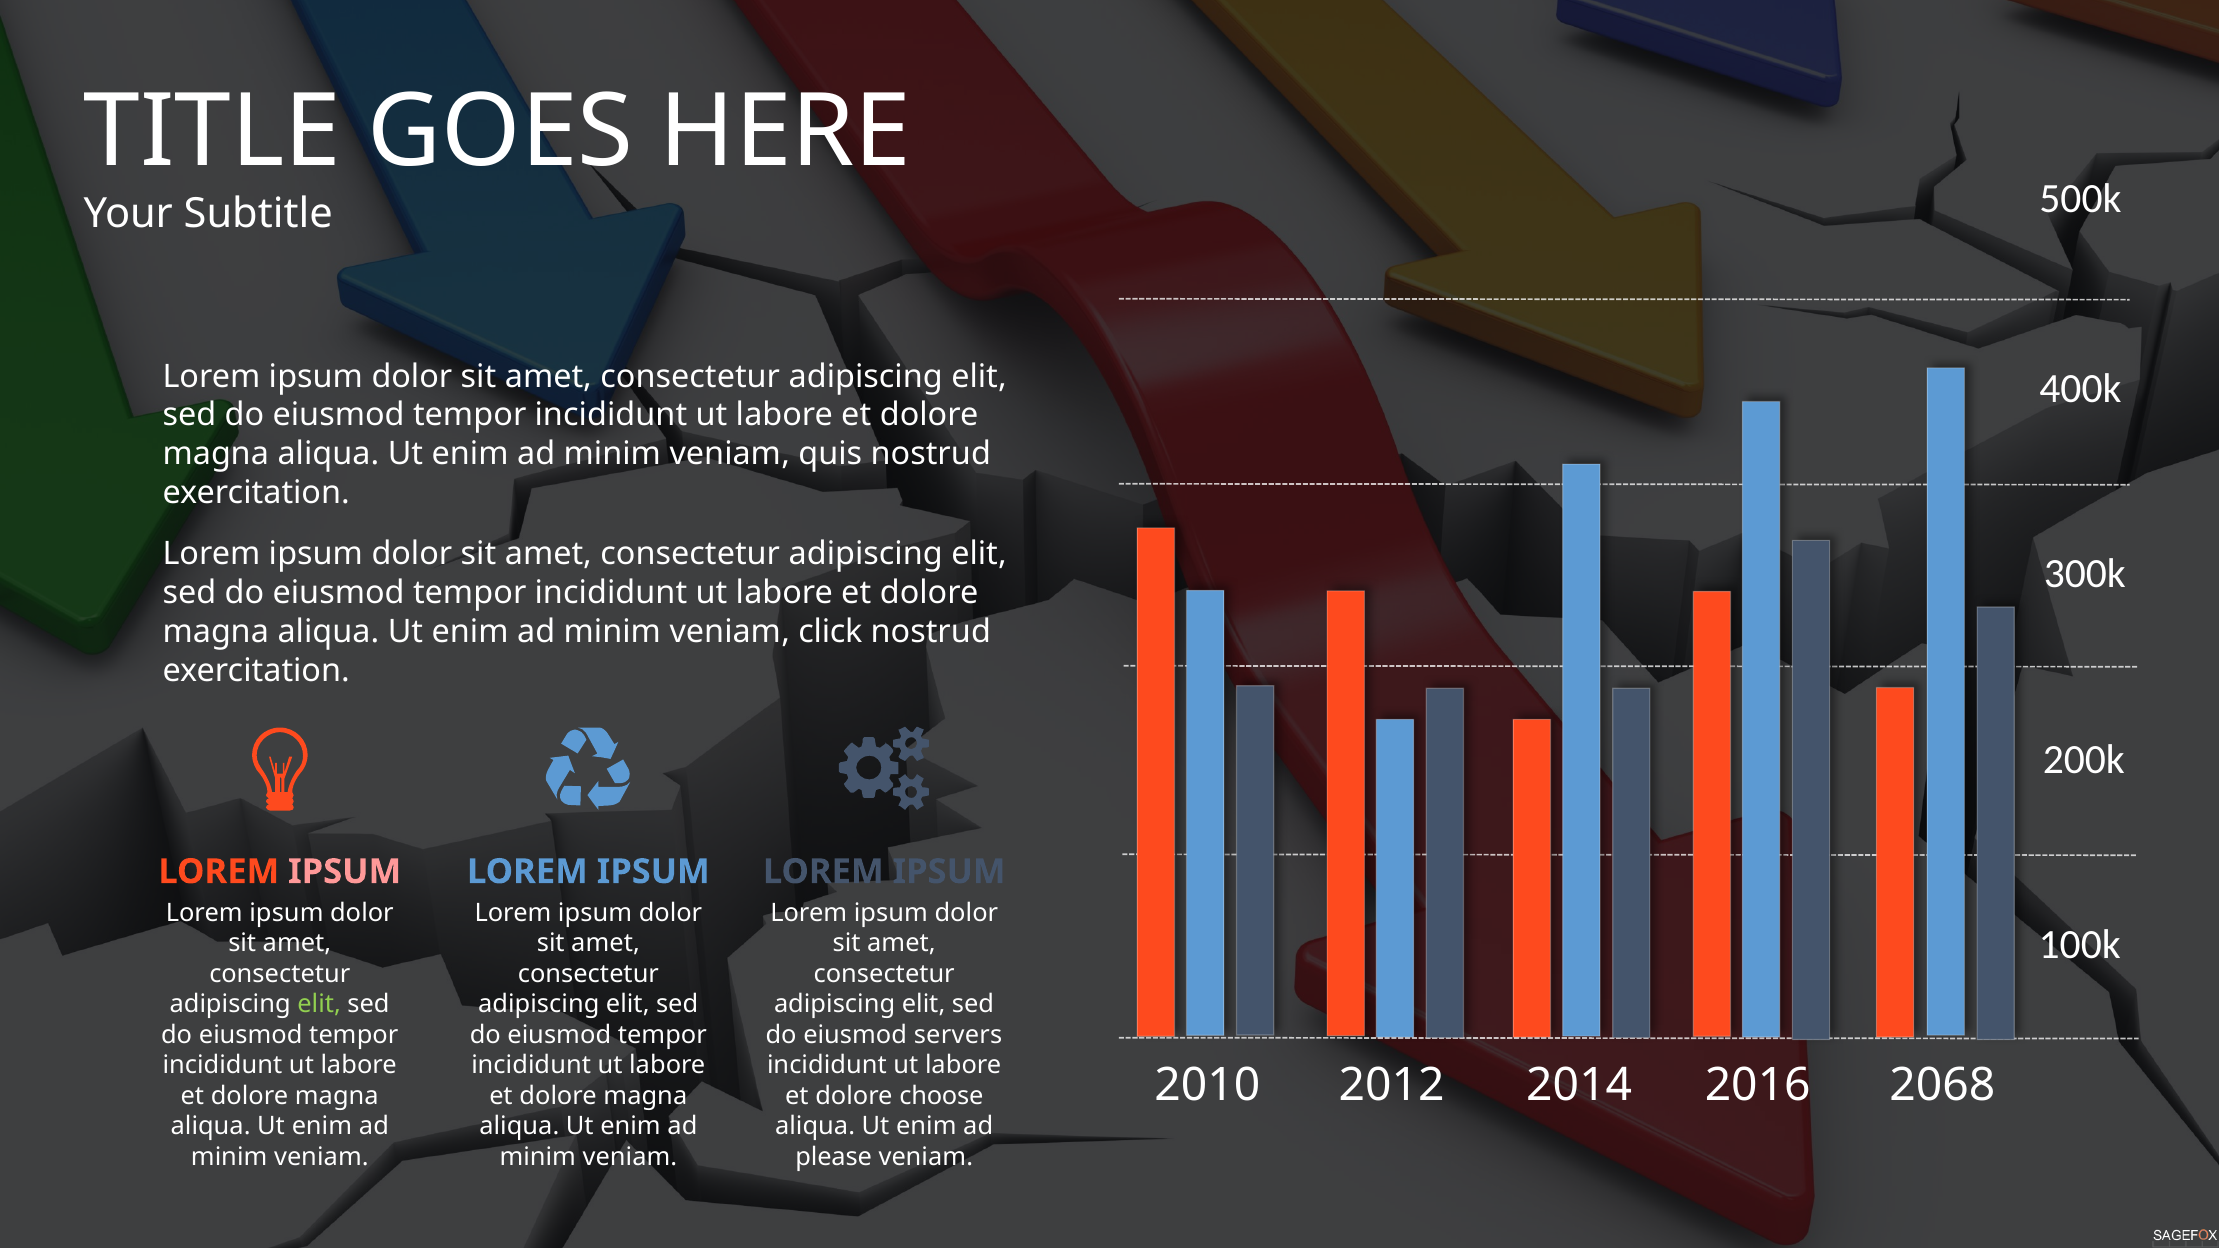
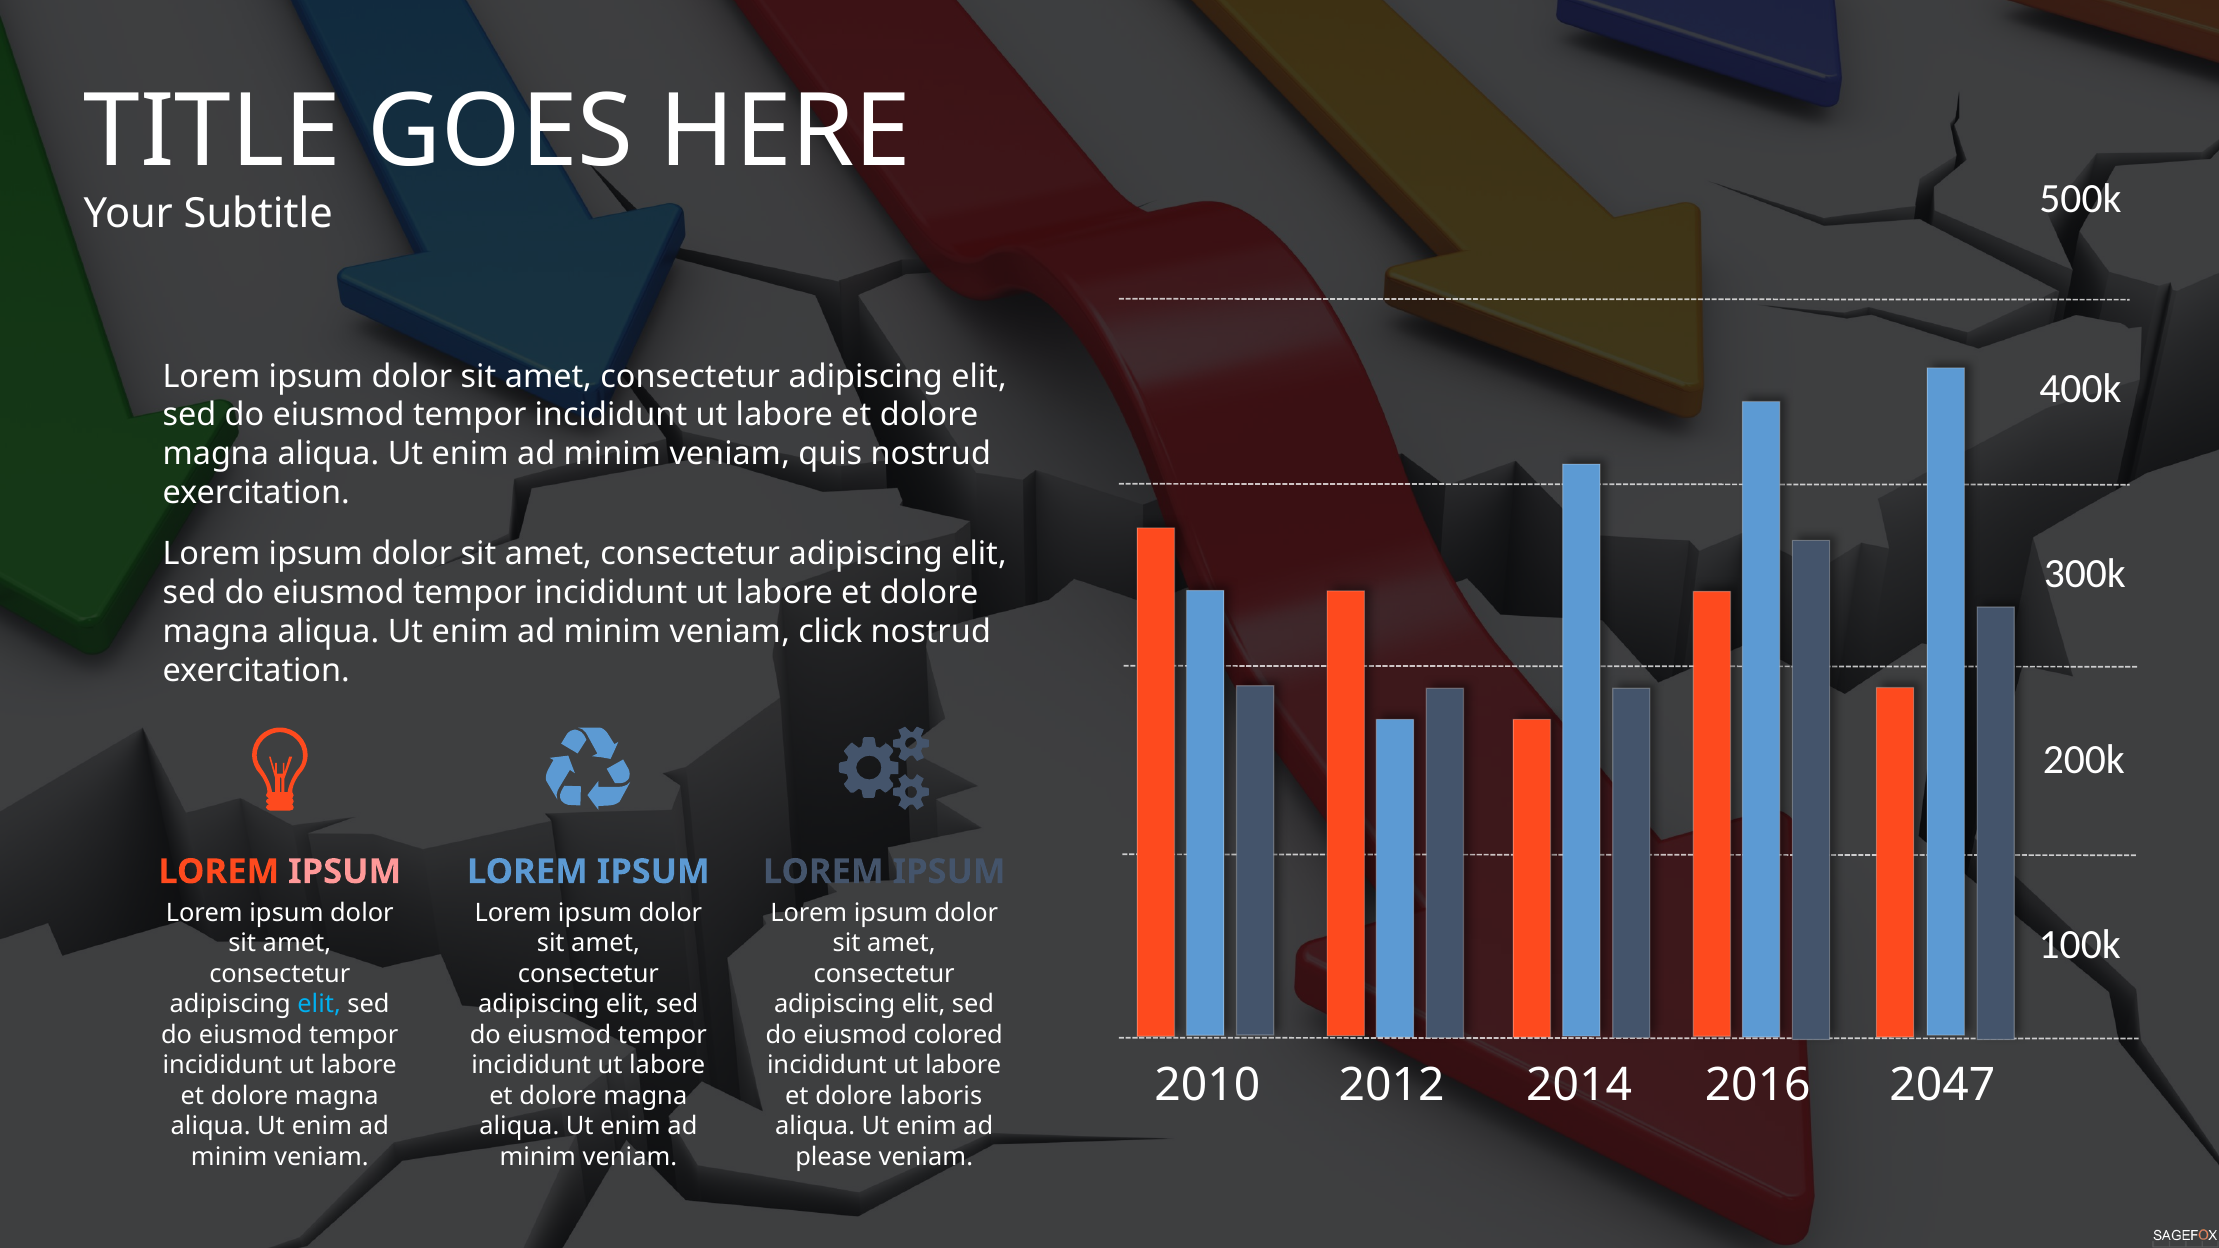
elit colour: light green -> light blue (319, 1004)
servers: servers -> colored (958, 1035)
2068: 2068 -> 2047 (1942, 1085)
choose: choose -> laboris (941, 1096)
